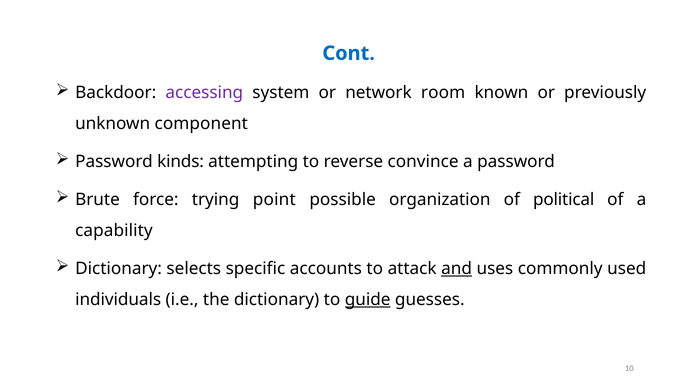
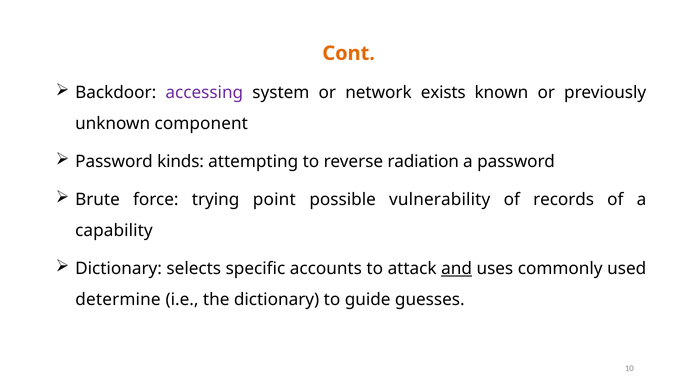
Cont colour: blue -> orange (349, 53)
room: room -> exists (443, 93)
convince: convince -> radiation (423, 162)
organization: organization -> vulnerability (440, 200)
political: political -> records (564, 200)
individuals: individuals -> determine (118, 299)
guide underline: present -> none (368, 299)
